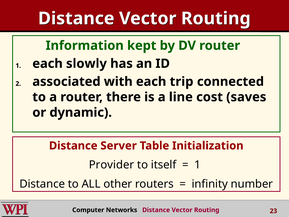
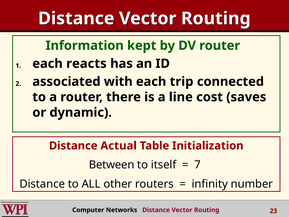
slowly: slowly -> reacts (86, 64)
Server: Server -> Actual (119, 146)
Provider: Provider -> Between (112, 165)
1: 1 -> 7 (198, 165)
